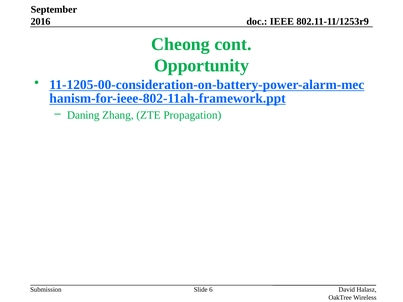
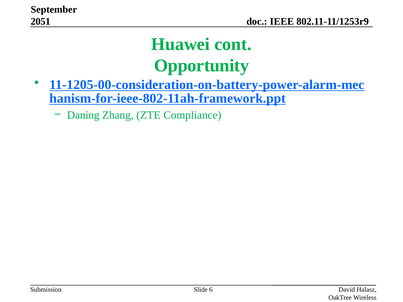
2016: 2016 -> 2051 (41, 22)
Cheong: Cheong -> Huawei (181, 44)
Propagation: Propagation -> Compliance (192, 115)
